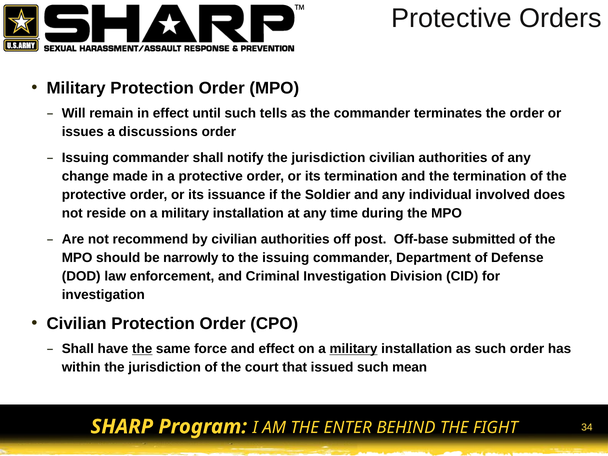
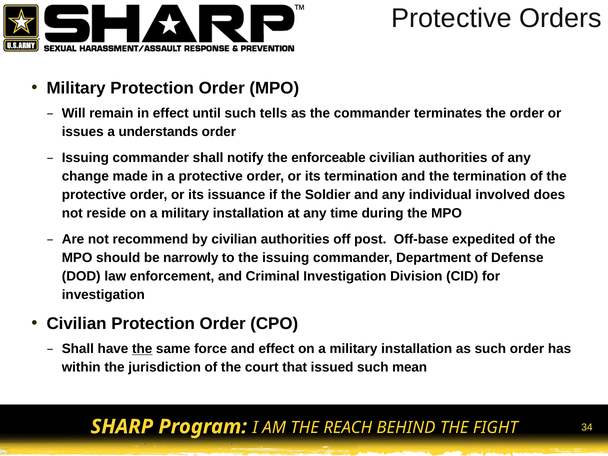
discussions: discussions -> understands (158, 132)
notify the jurisdiction: jurisdiction -> enforceable (329, 158)
submitted: submitted -> expedited (484, 239)
military underline: present -> none (354, 349)
ENTER: ENTER -> REACH (348, 428)
